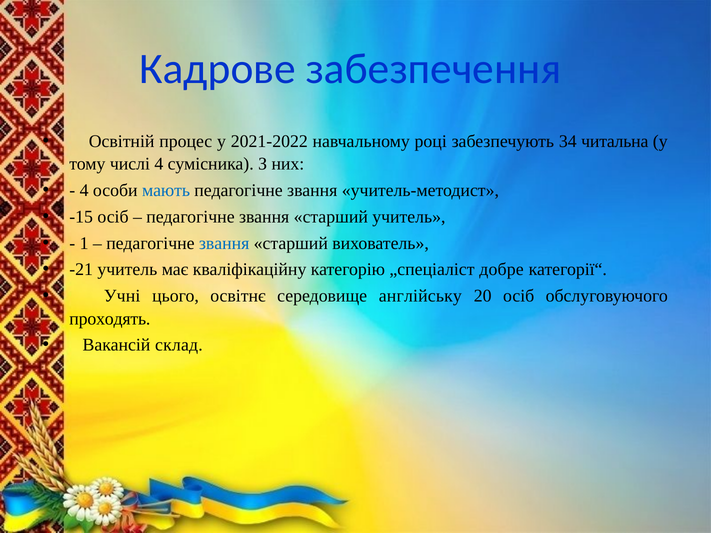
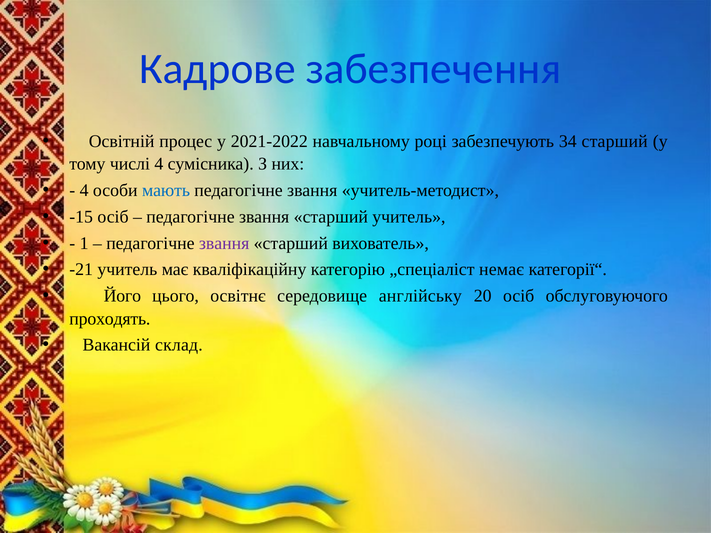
34 читальна: читальна -> старший (615, 141)
звання colour: blue -> purple (224, 243)
добре: добре -> немає (502, 270)
Учні: Учні -> Його (122, 296)
